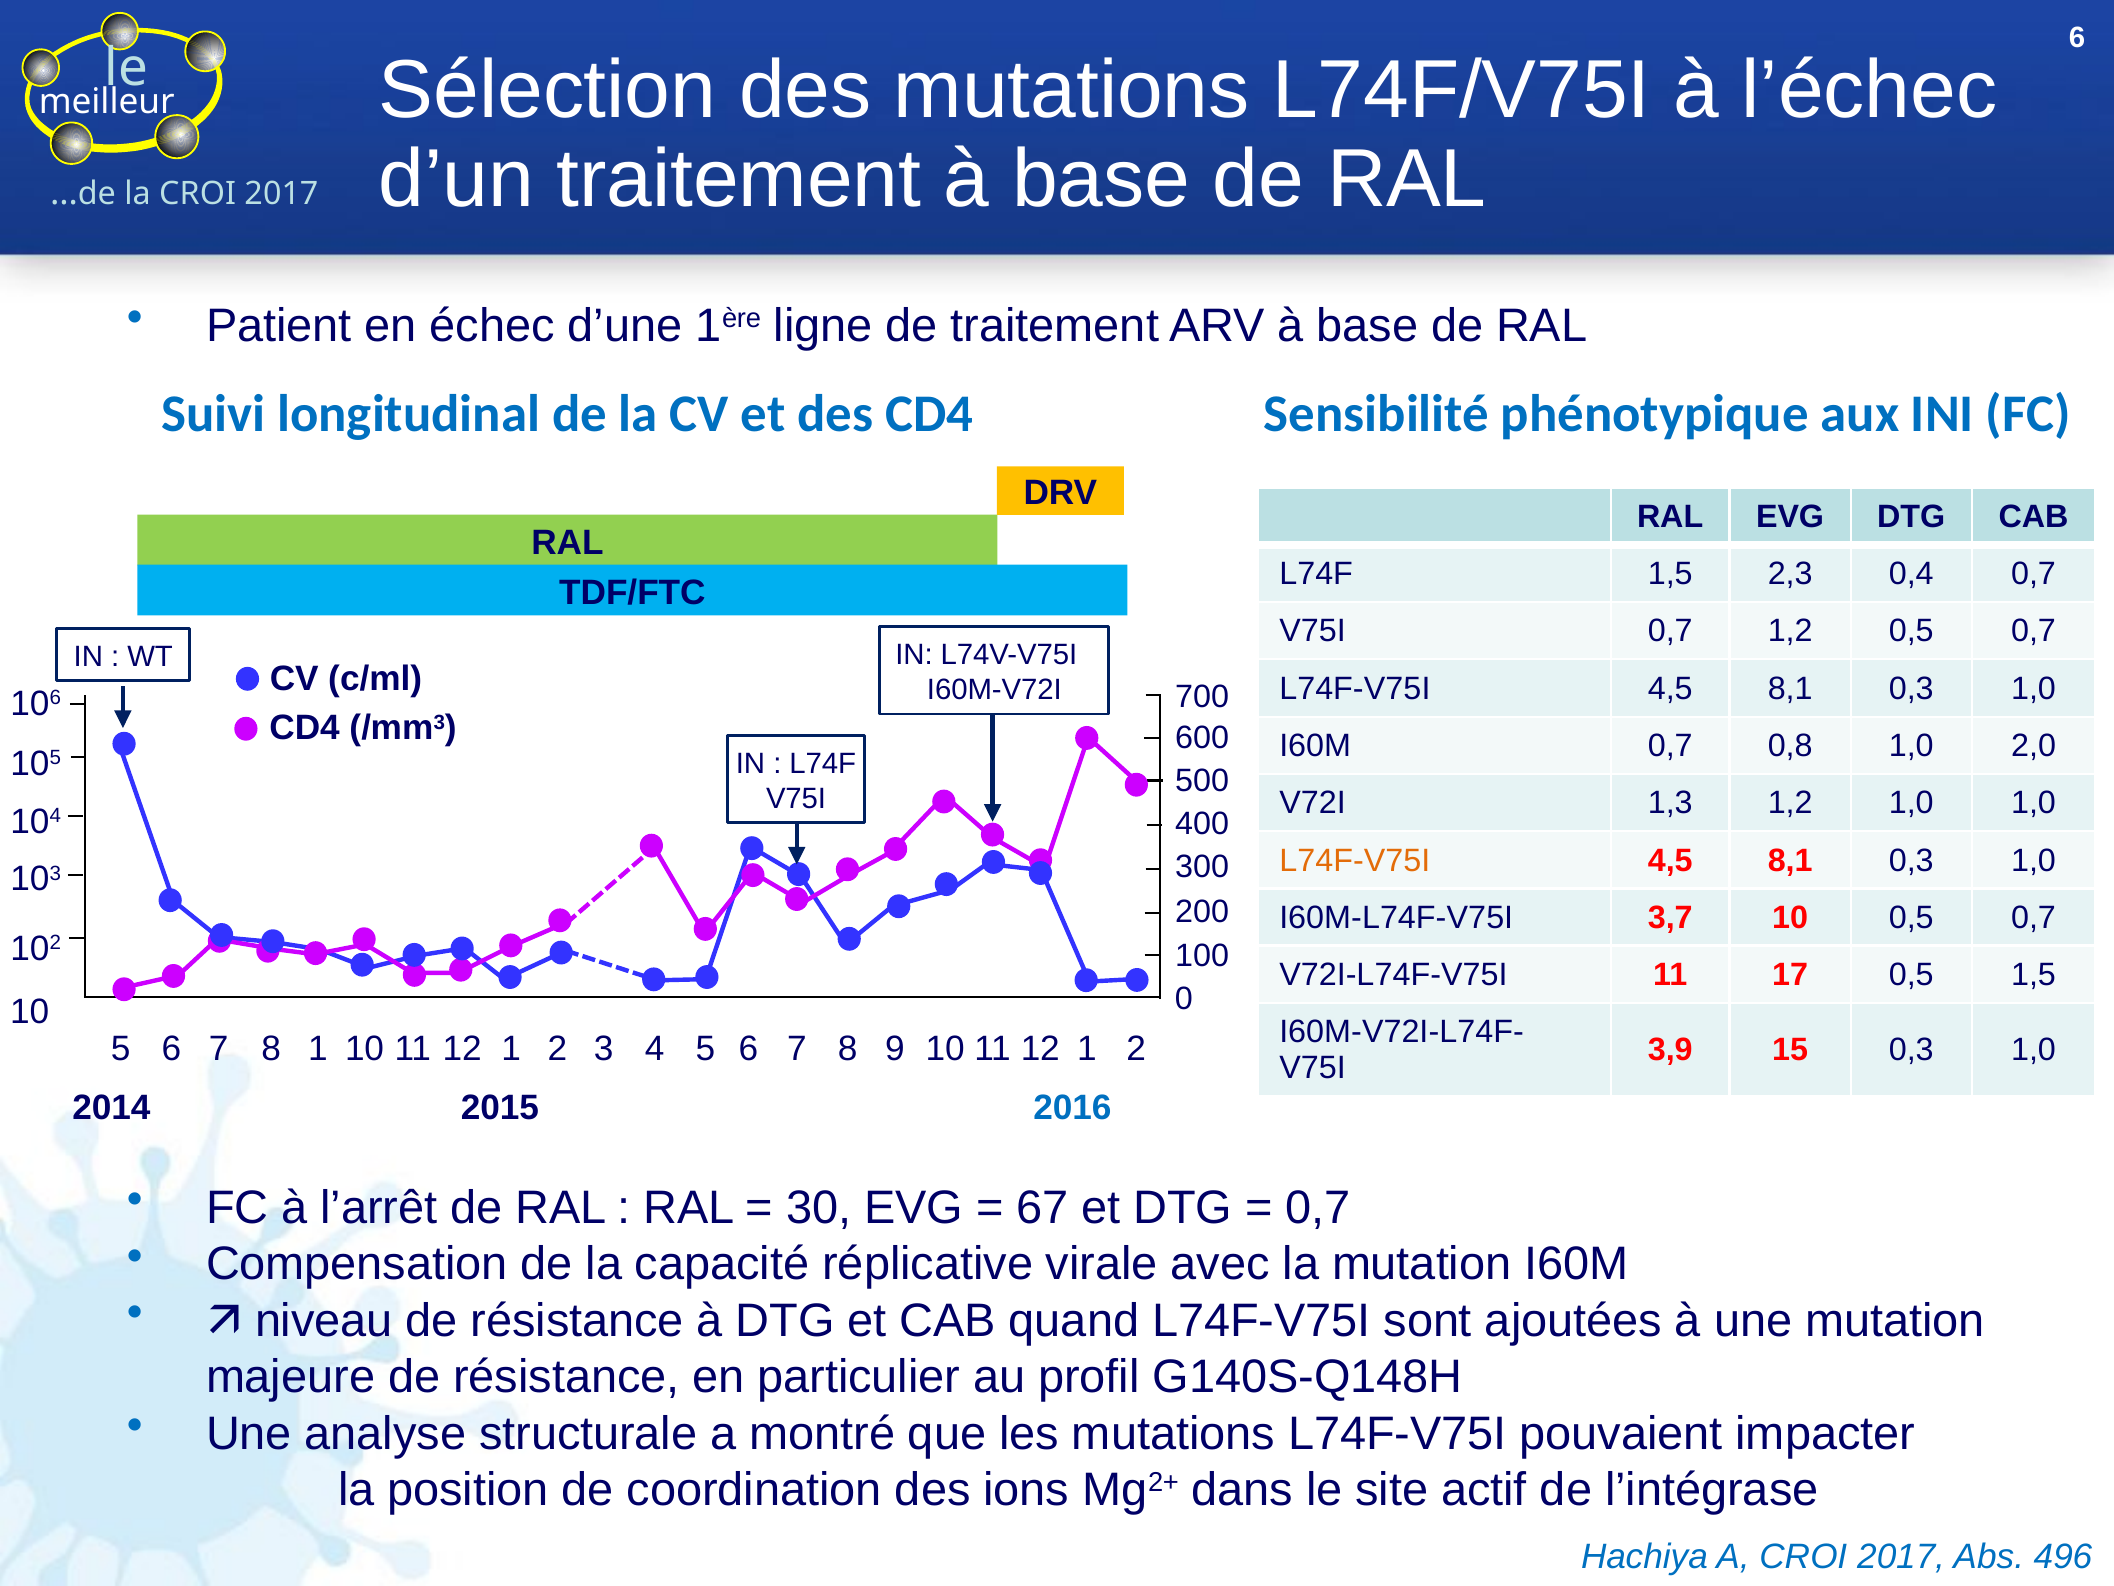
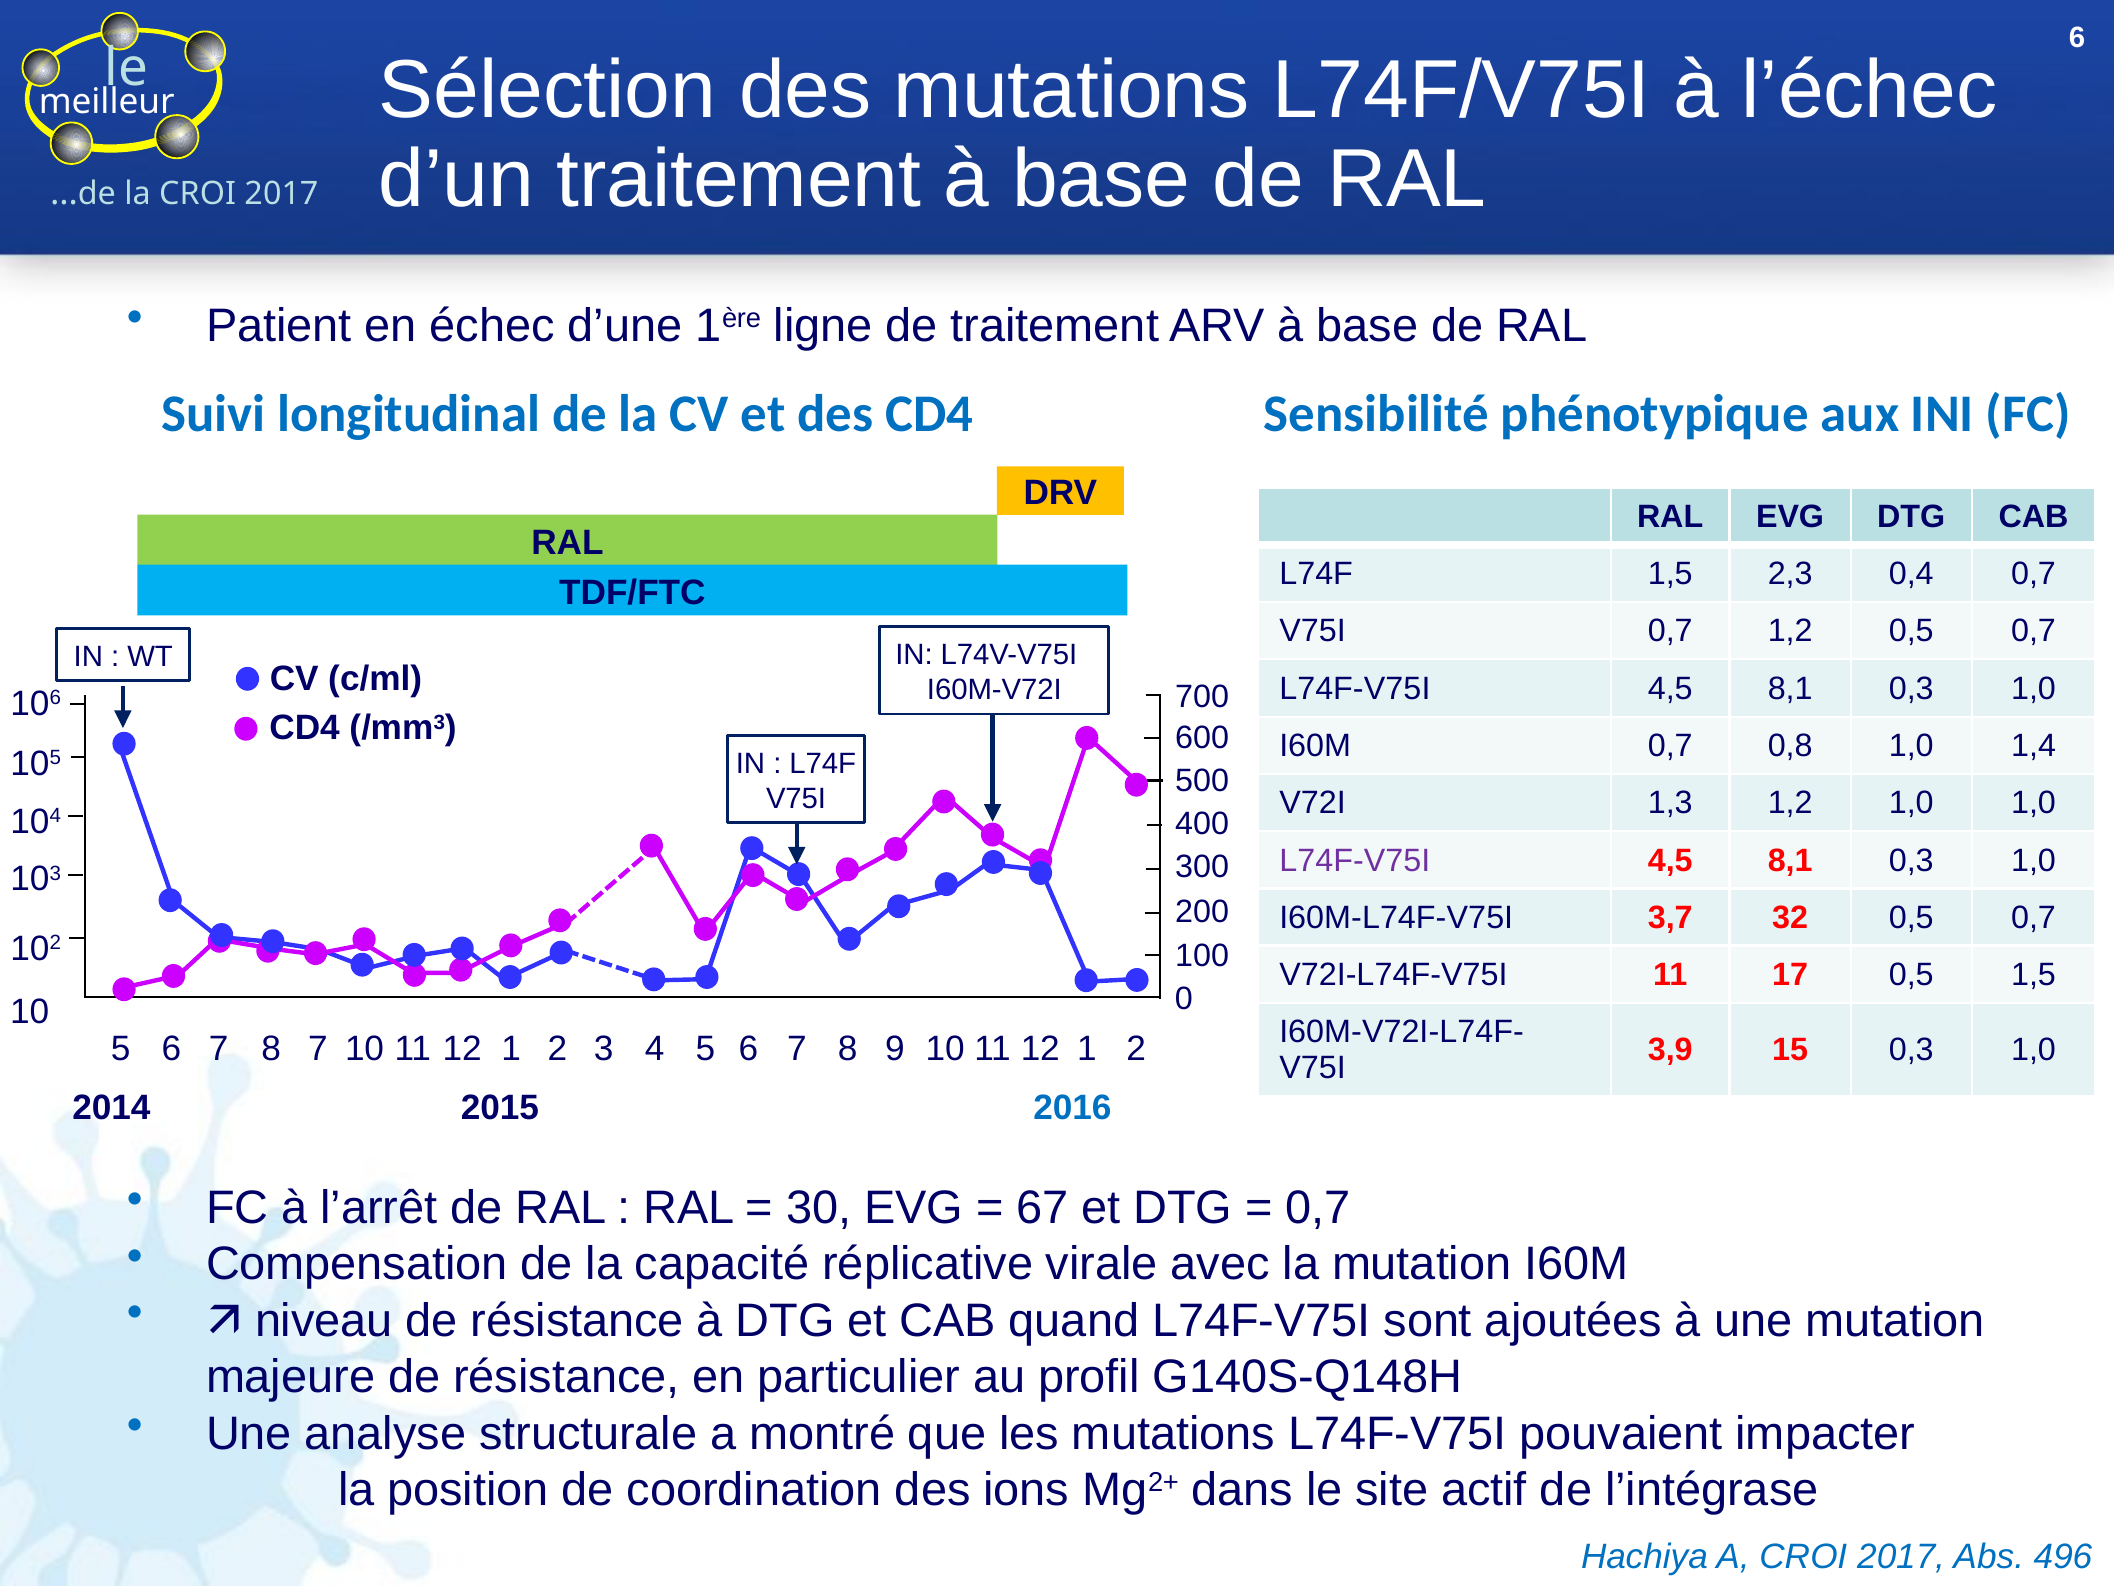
2,0: 2,0 -> 1,4 (2034, 746)
L74F-V75I colour: orange -> purple (1355, 860)
3,7 10: 10 -> 32 (1790, 917)
1: 1 -> 7 (318, 1048)
